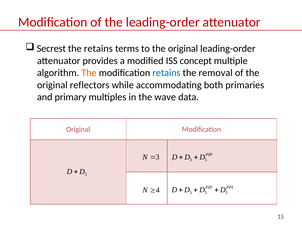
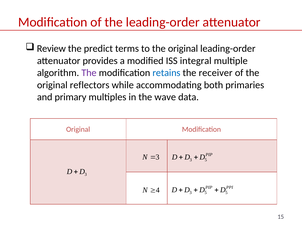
Secrest: Secrest -> Review (51, 48)
the retains: retains -> predict (98, 48)
concept: concept -> integral (196, 61)
The colour: orange -> purple (89, 73)
removal: removal -> receiver (216, 73)
